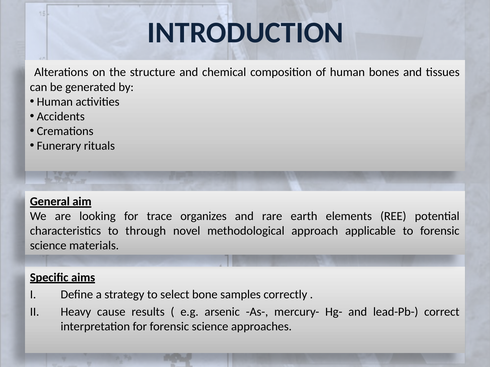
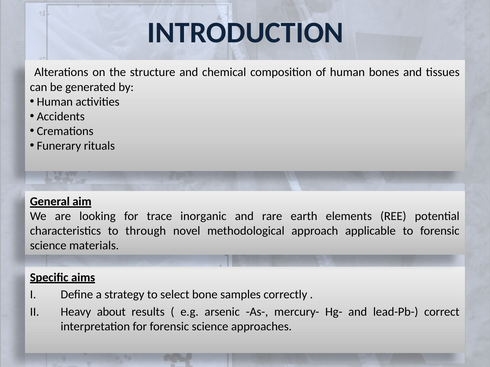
organizes: organizes -> inorganic (203, 217)
cause: cause -> about (111, 312)
